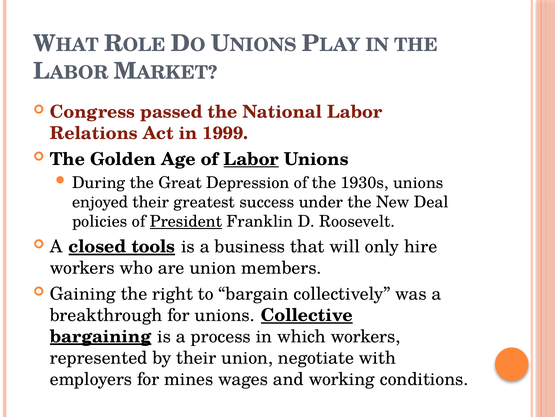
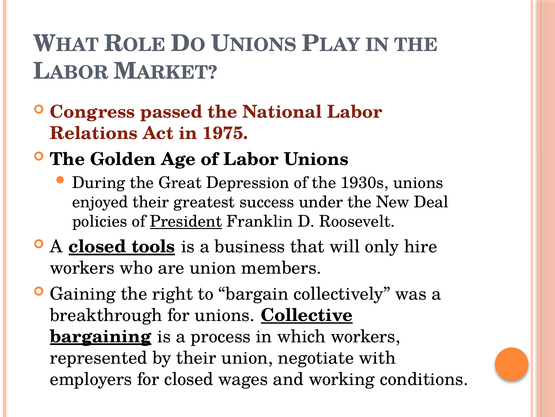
1999: 1999 -> 1975 (225, 133)
Labor underline: present -> none (251, 159)
for mines: mines -> closed (189, 378)
